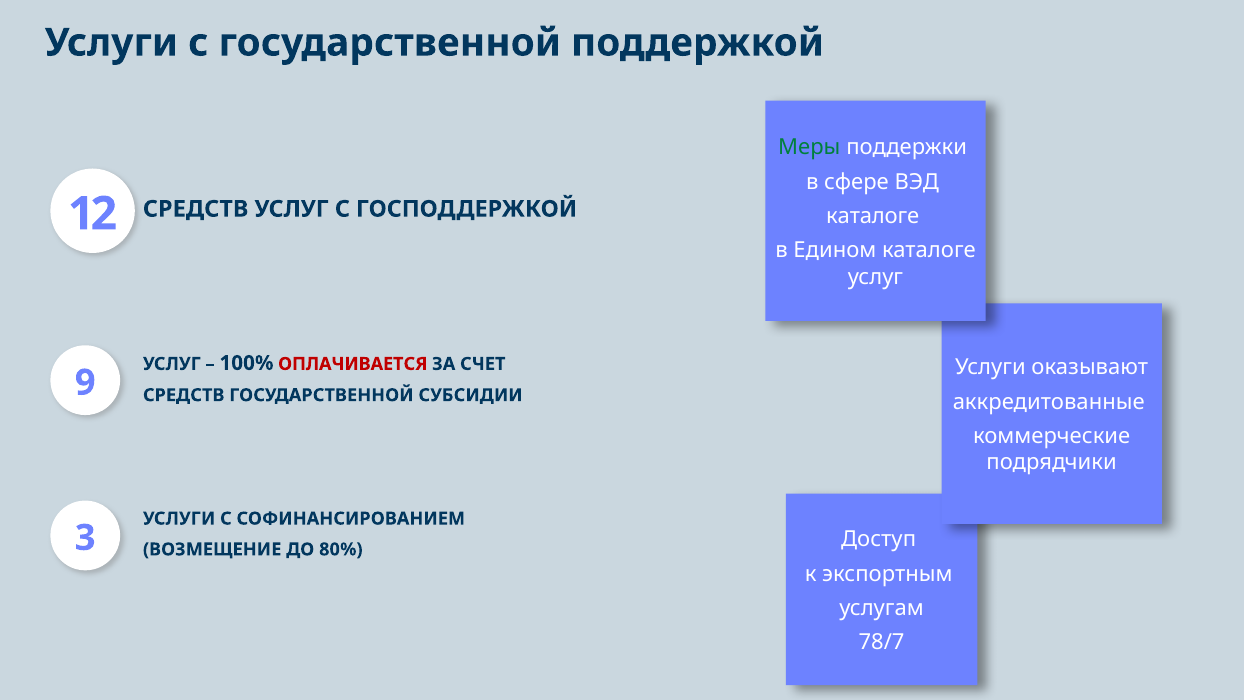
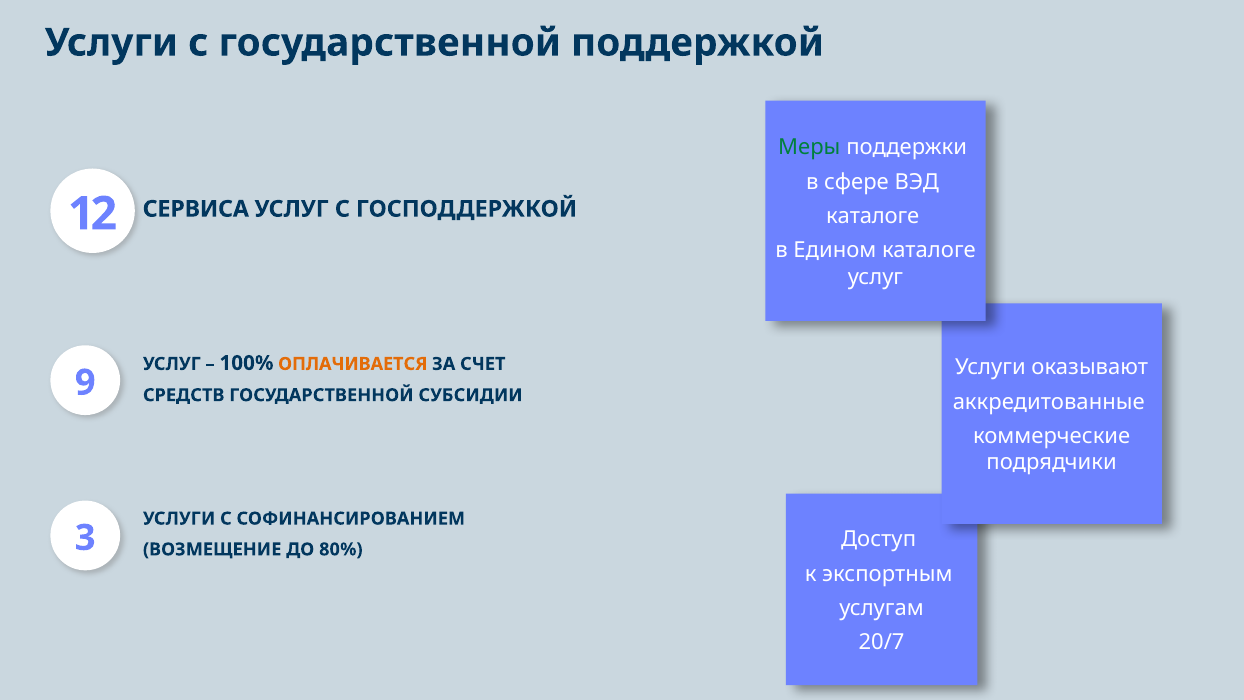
СРЕДСТВ: СРЕДСТВ -> СЕРВИСА (196, 209)
ОПЛАЧИВАЕТСЯ colour: red -> orange (353, 364)
78/7: 78/7 -> 20/7 (882, 642)
